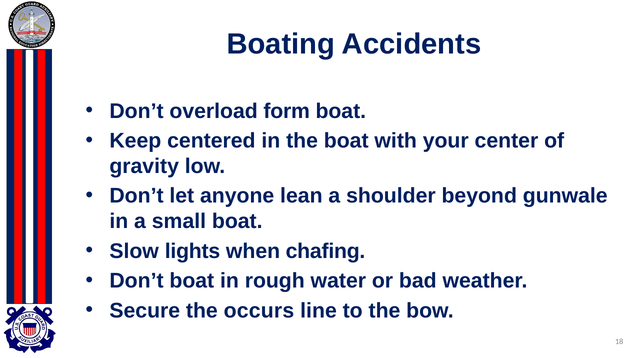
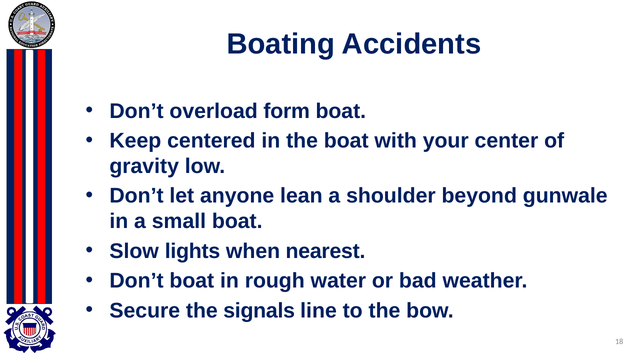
chafing: chafing -> nearest (326, 251)
occurs: occurs -> signals (259, 310)
